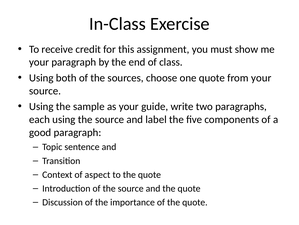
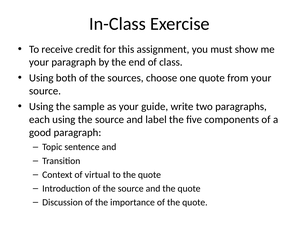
aspect: aspect -> virtual (97, 174)
